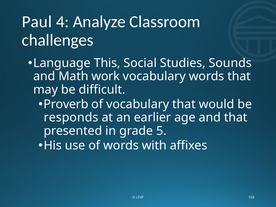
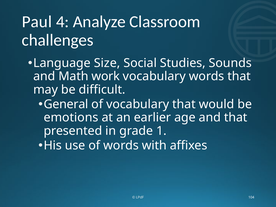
This: This -> Size (107, 63)
Proverb: Proverb -> General (66, 104)
responds: responds -> emotions (71, 118)
5: 5 -> 1 (161, 131)
